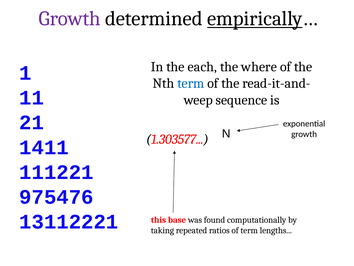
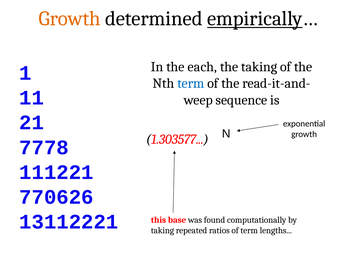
Growth colour: purple -> orange (70, 19)
the where: where -> taking (259, 67)
1411: 1411 -> 7778 (44, 147)
975476: 975476 -> 770626 (56, 197)
